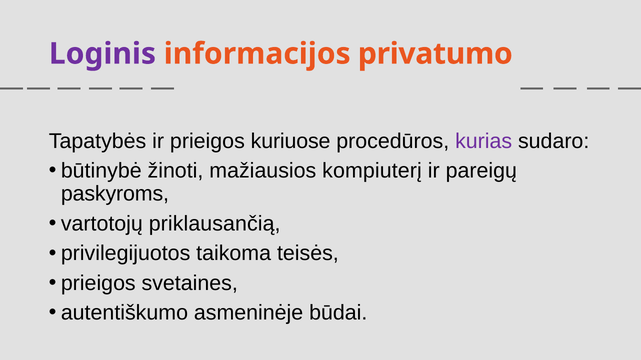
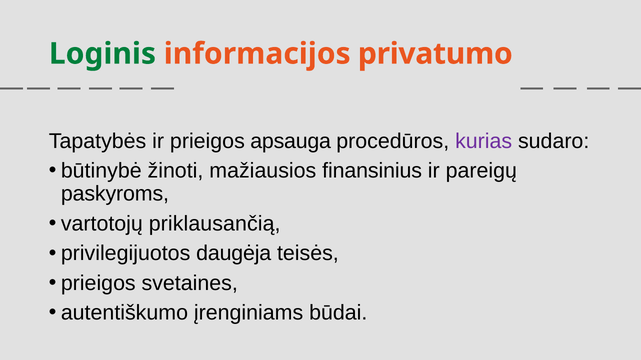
Loginis colour: purple -> green (102, 54)
kuriuose: kuriuose -> apsauga (291, 141)
kompiuterį: kompiuterį -> finansinius (372, 171)
taikoma: taikoma -> daugėja (234, 254)
asmeninėje: asmeninėje -> įrenginiams (249, 313)
